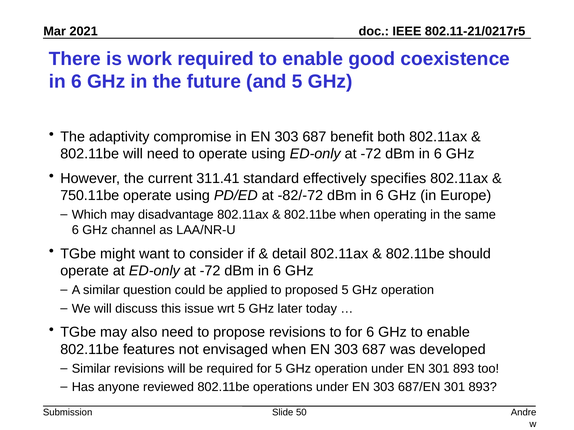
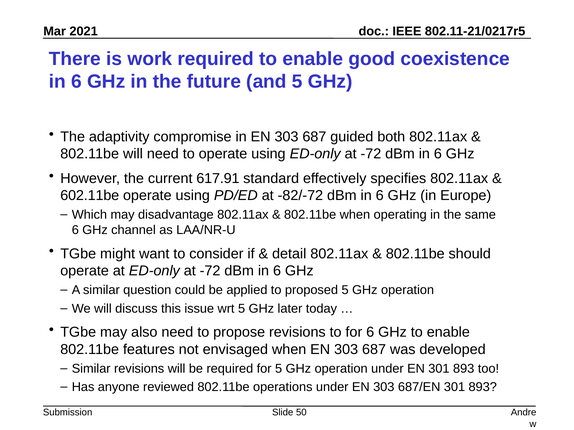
benefit: benefit -> guided (352, 137)
311.41: 311.41 -> 617.91 (218, 178)
750.11be: 750.11be -> 602.11be (90, 196)
